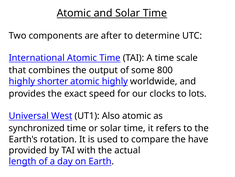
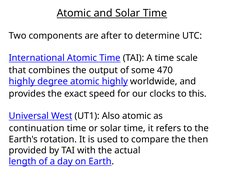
800: 800 -> 470 (165, 70)
shorter: shorter -> degree (53, 81)
lots: lots -> this (198, 93)
synchronized: synchronized -> continuation (37, 128)
have: have -> then (198, 139)
